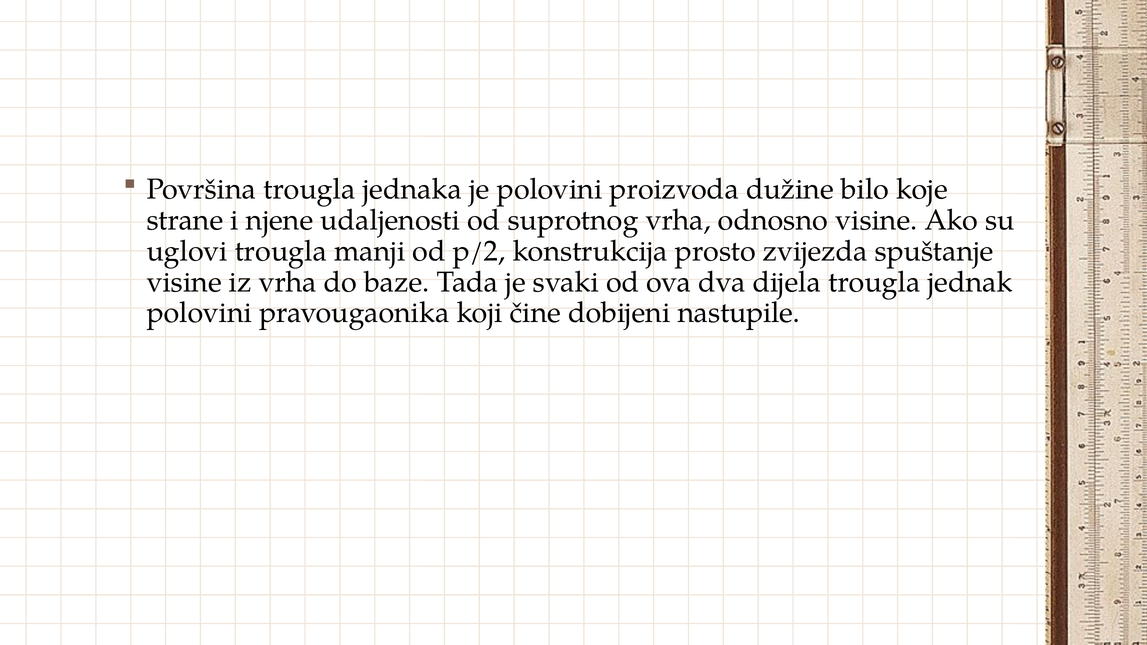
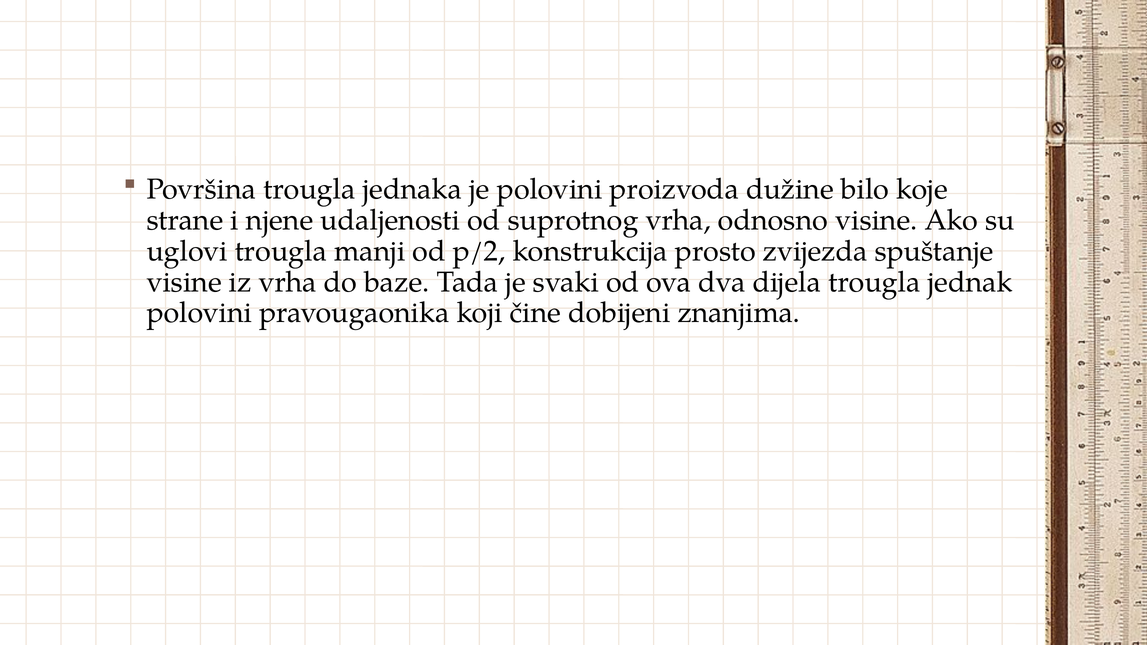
nastupile: nastupile -> znanjima (739, 313)
